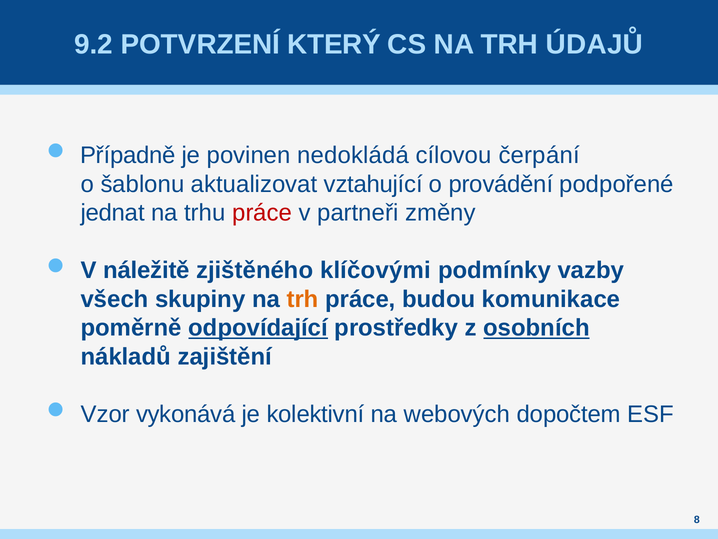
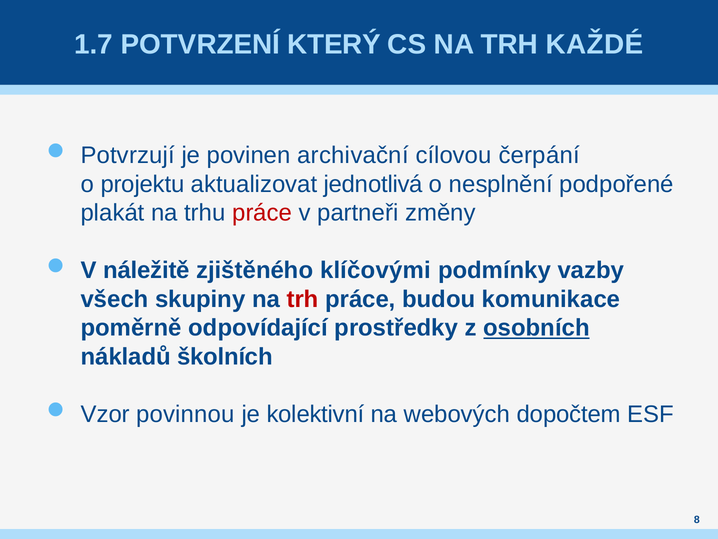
9.2: 9.2 -> 1.7 (94, 44)
ÚDAJŮ: ÚDAJŮ -> KAŽDÉ (594, 44)
Případně: Případně -> Potvrzují (128, 155)
nedokládá: nedokládá -> archivační (353, 155)
šablonu: šablonu -> projektu (143, 184)
vztahující: vztahující -> jednotlivá (373, 184)
provádění: provádění -> nesplnění (501, 184)
jednat: jednat -> plakát (113, 213)
trh colour: orange -> red (303, 299)
odpovídající underline: present -> none (258, 328)
zajištění: zajištění -> školních (225, 356)
vykonává: vykonává -> povinnou (186, 414)
